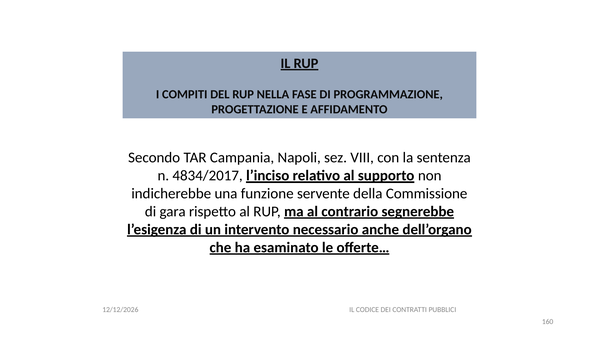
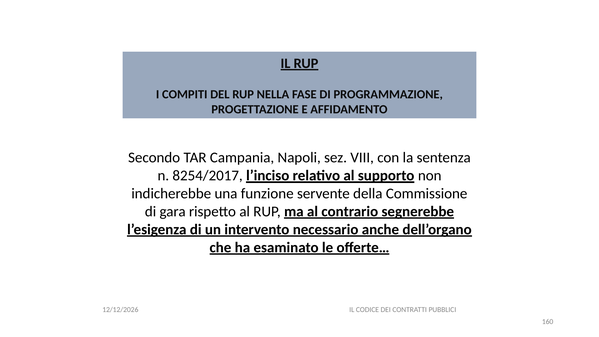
4834/2017: 4834/2017 -> 8254/2017 (208, 176)
